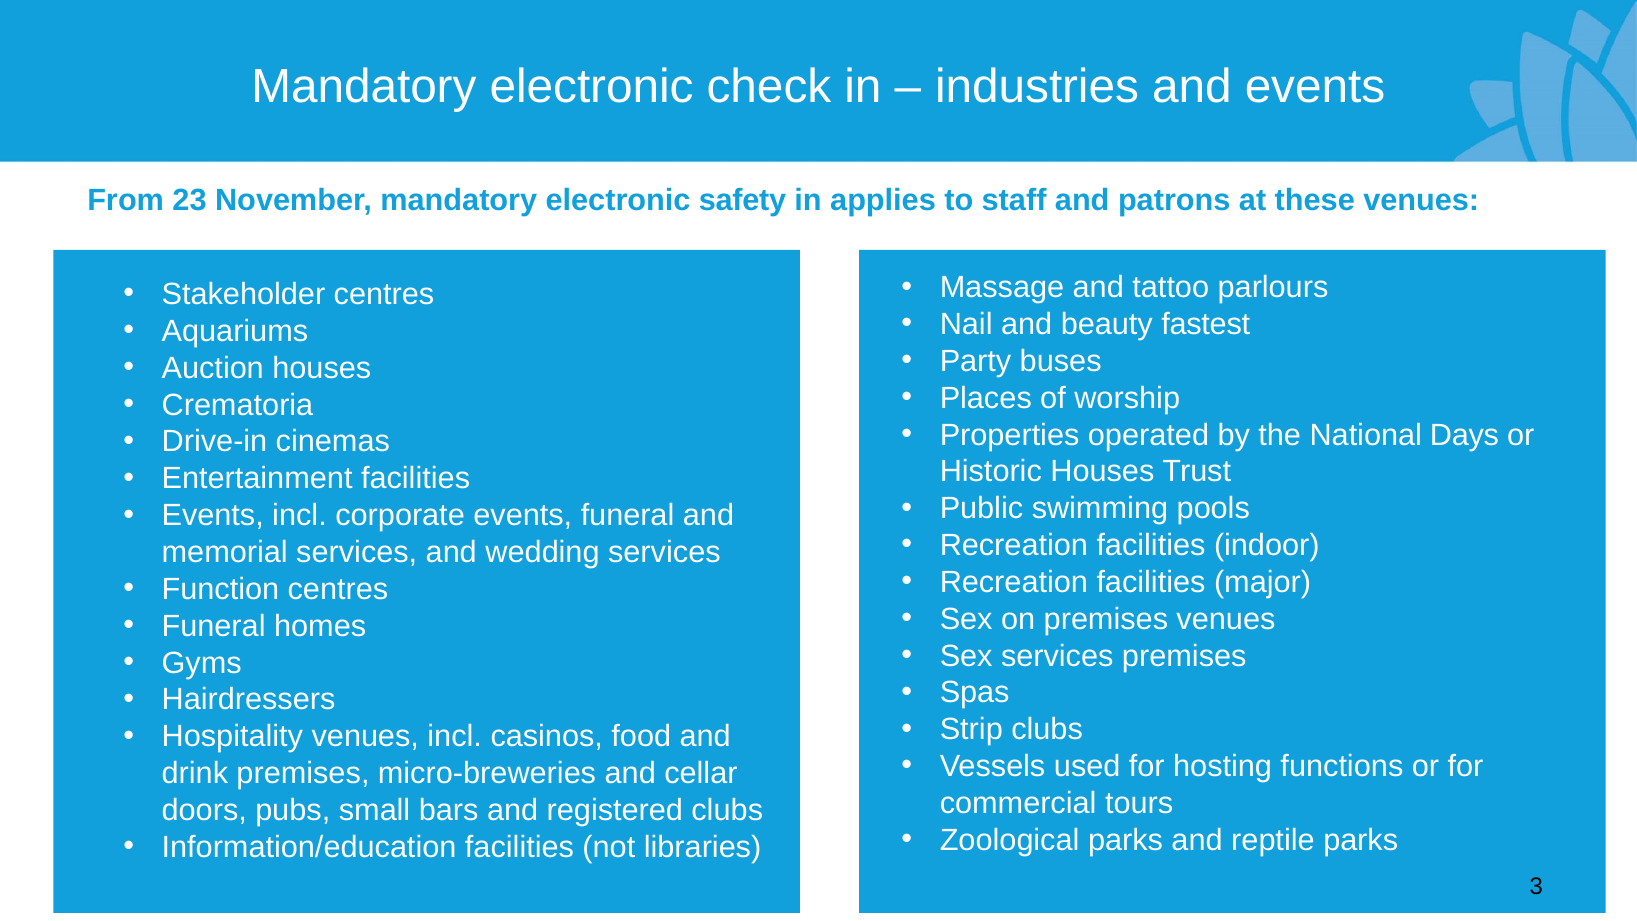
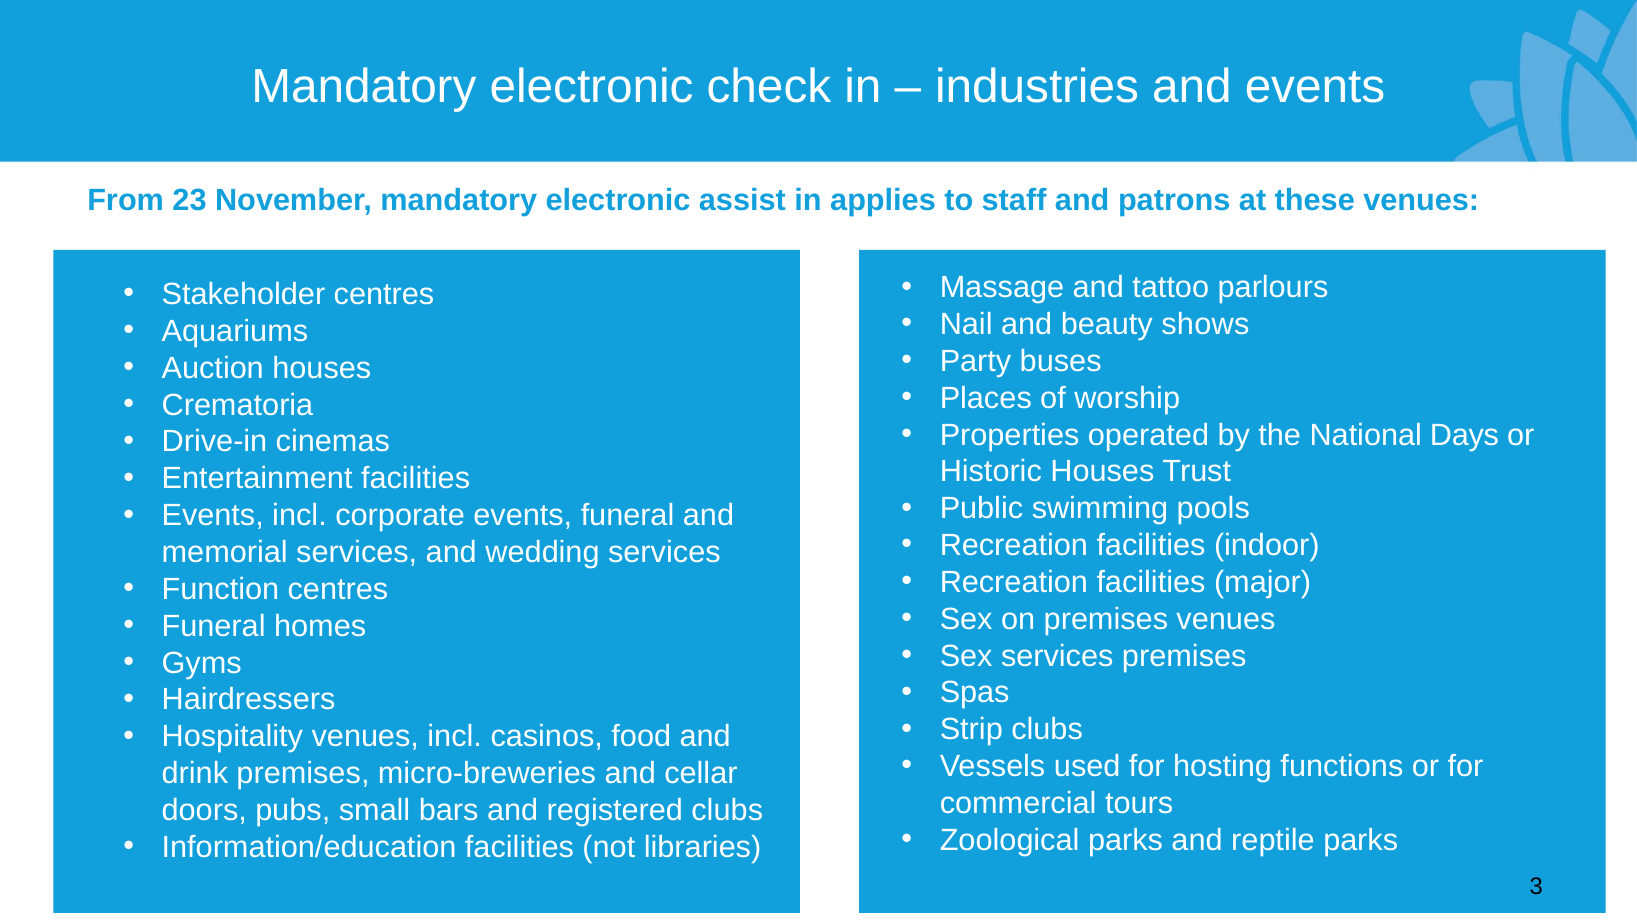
safety: safety -> assist (742, 200)
fastest: fastest -> shows (1205, 324)
